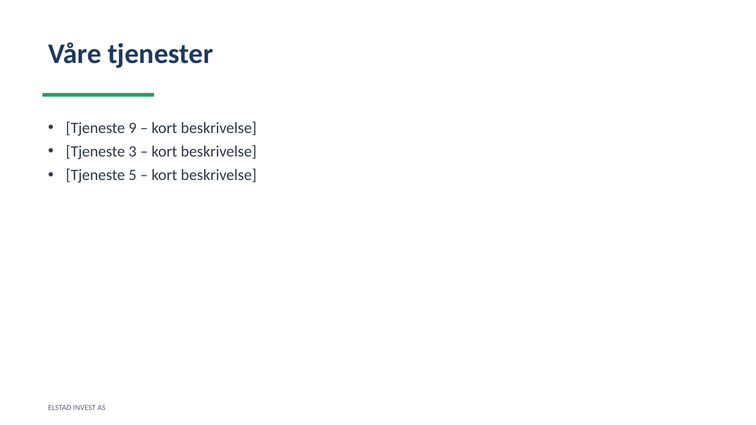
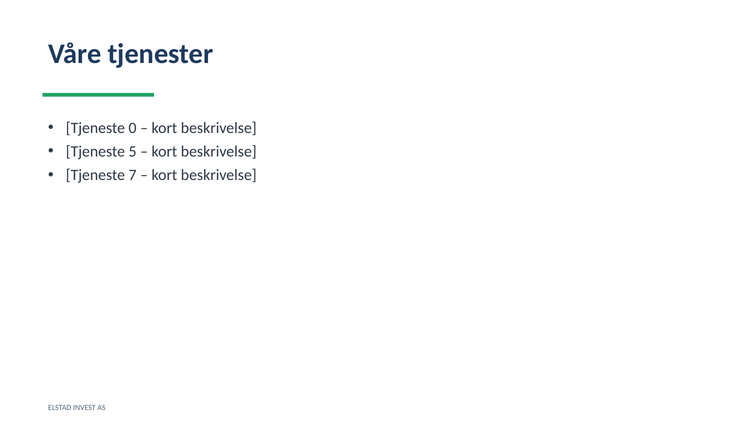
9: 9 -> 0 (133, 128)
3: 3 -> 5 (133, 152)
5: 5 -> 7 (133, 175)
